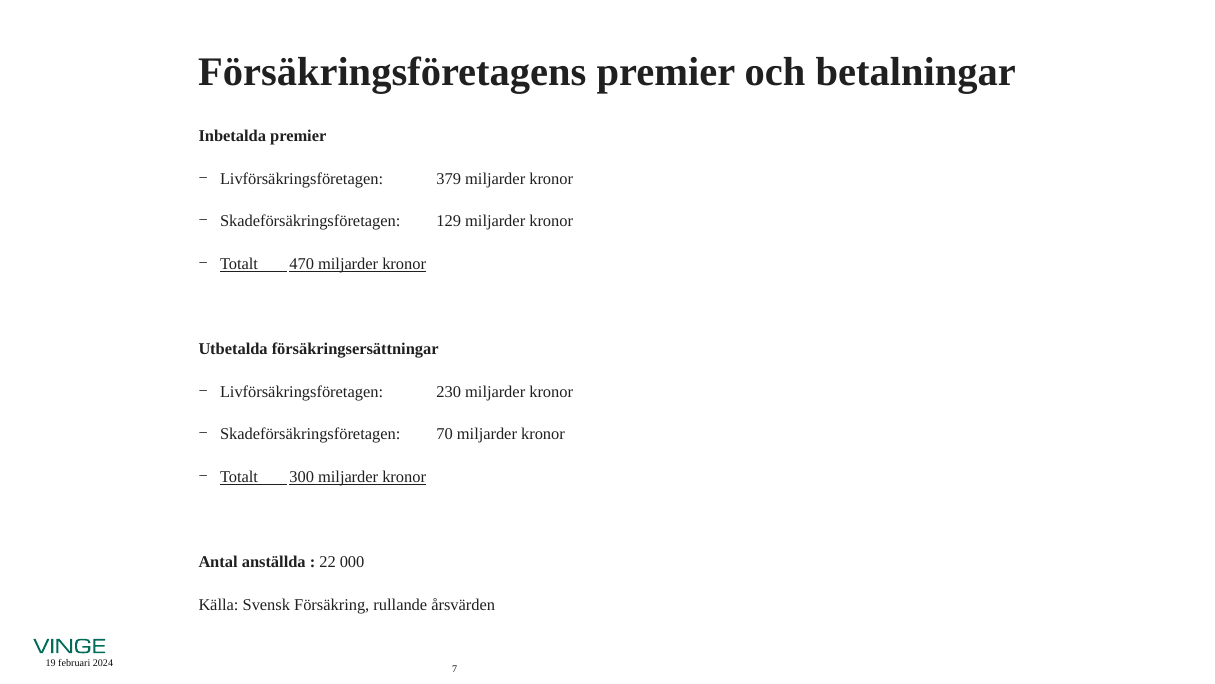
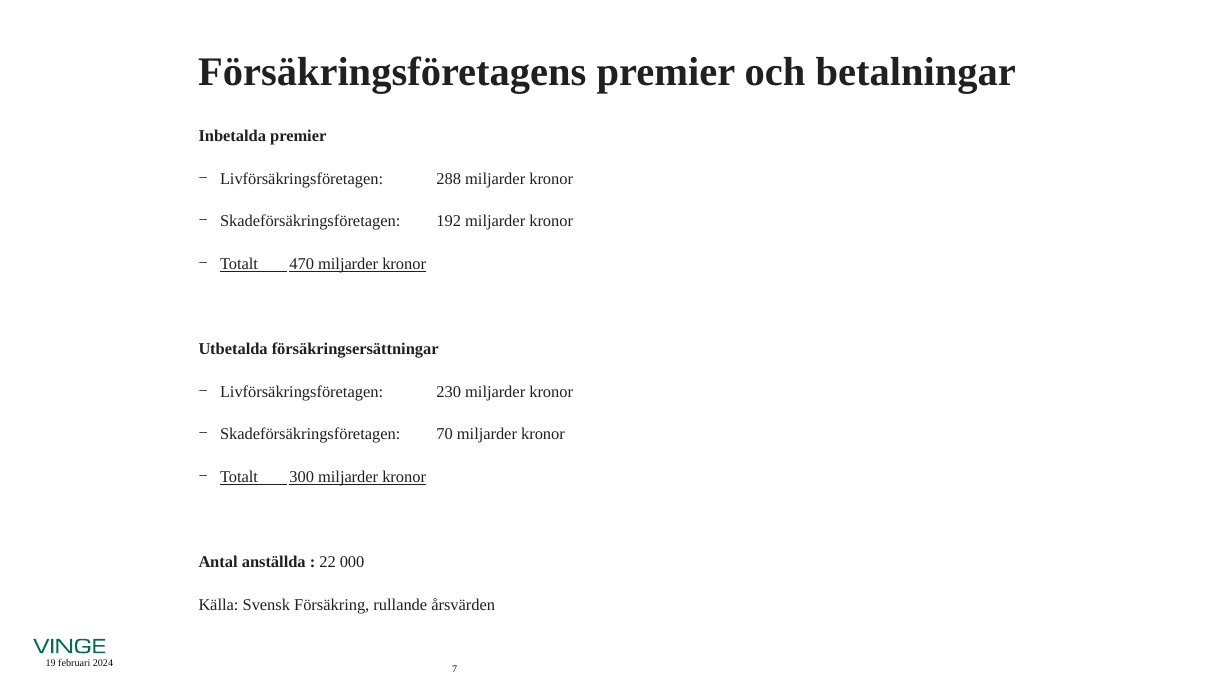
379: 379 -> 288 (449, 179)
129: 129 -> 192 (449, 221)
